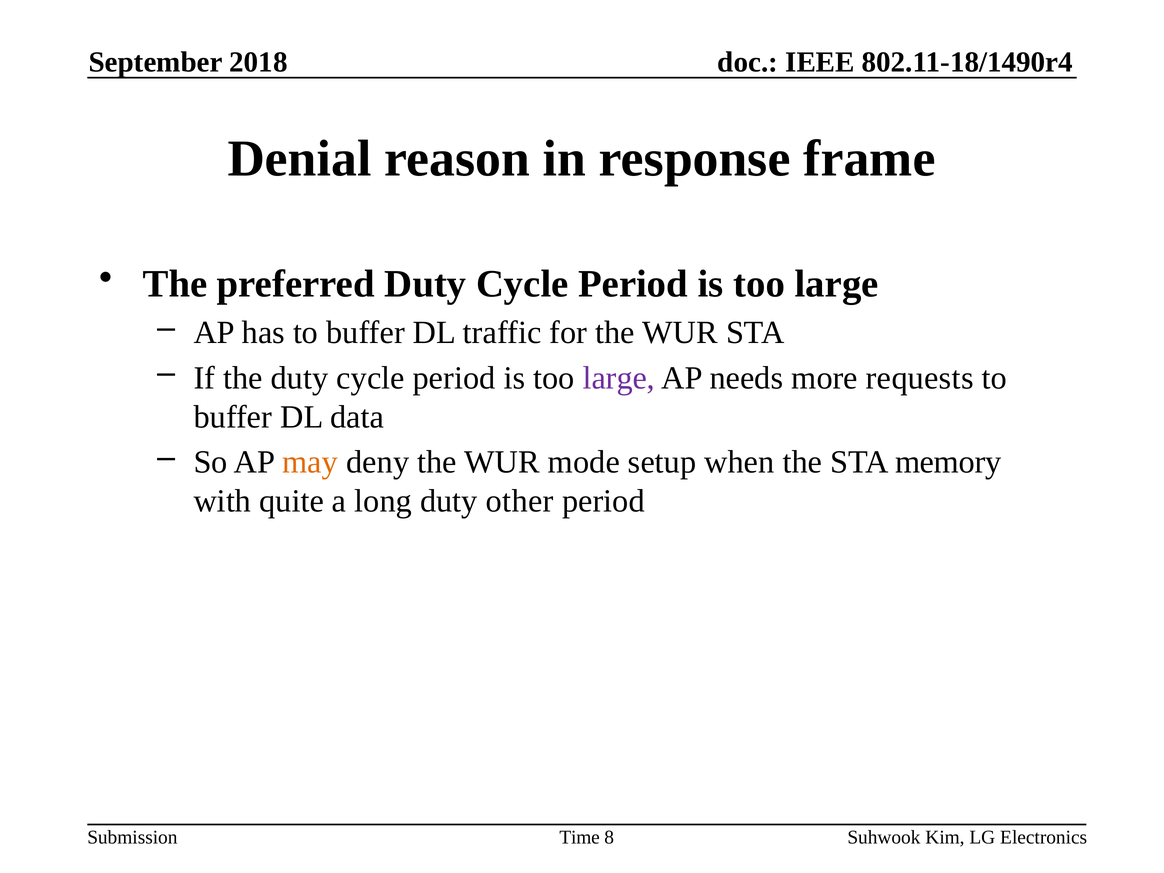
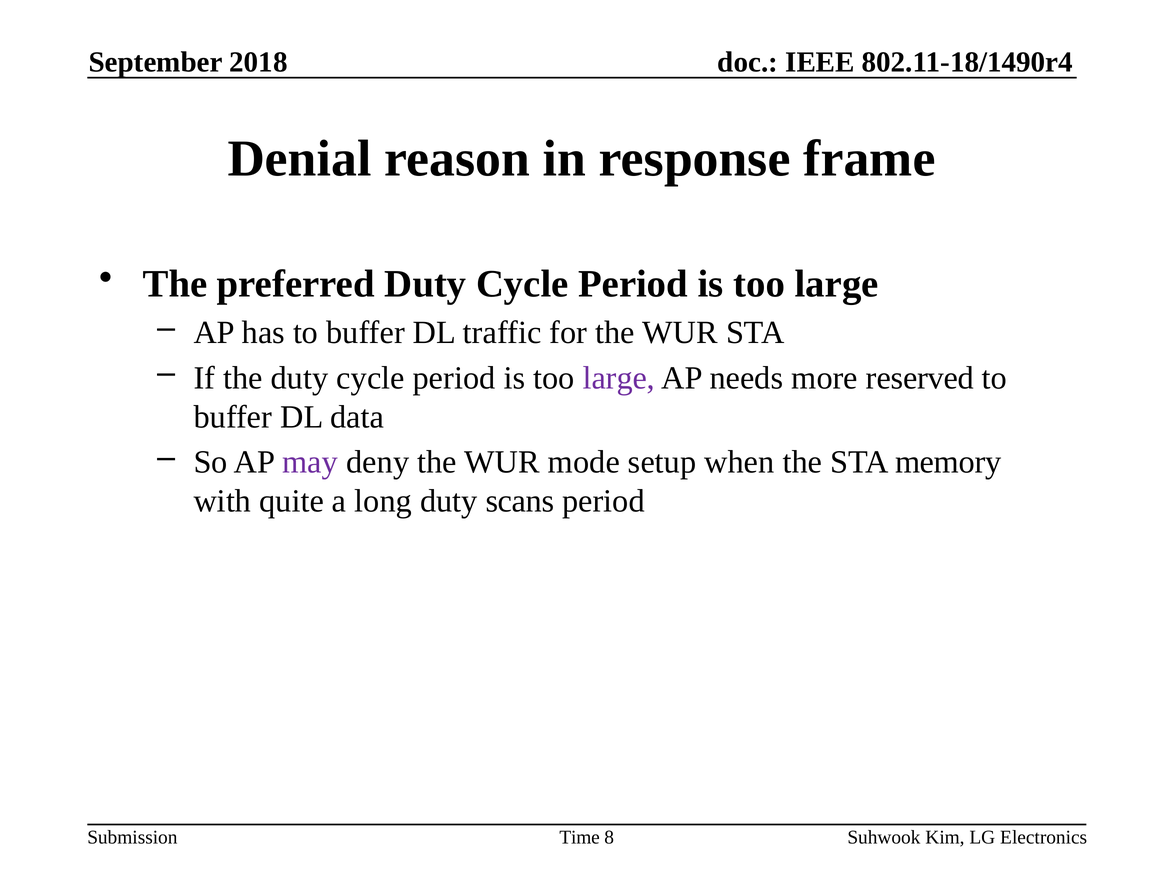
requests: requests -> reserved (920, 378)
may colour: orange -> purple (310, 462)
other: other -> scans (520, 501)
